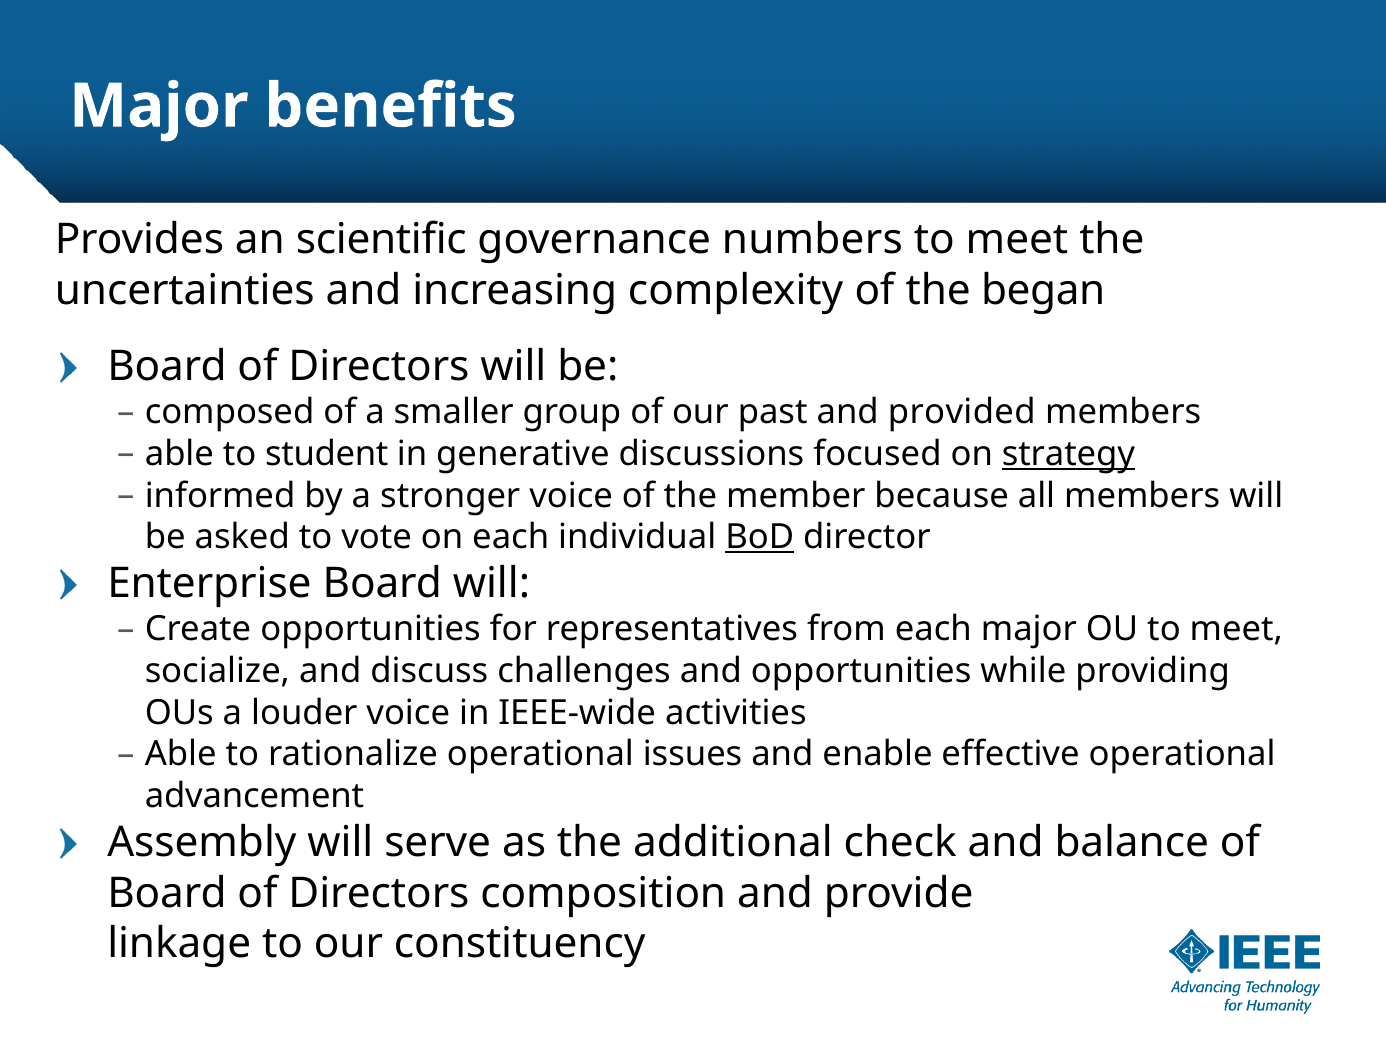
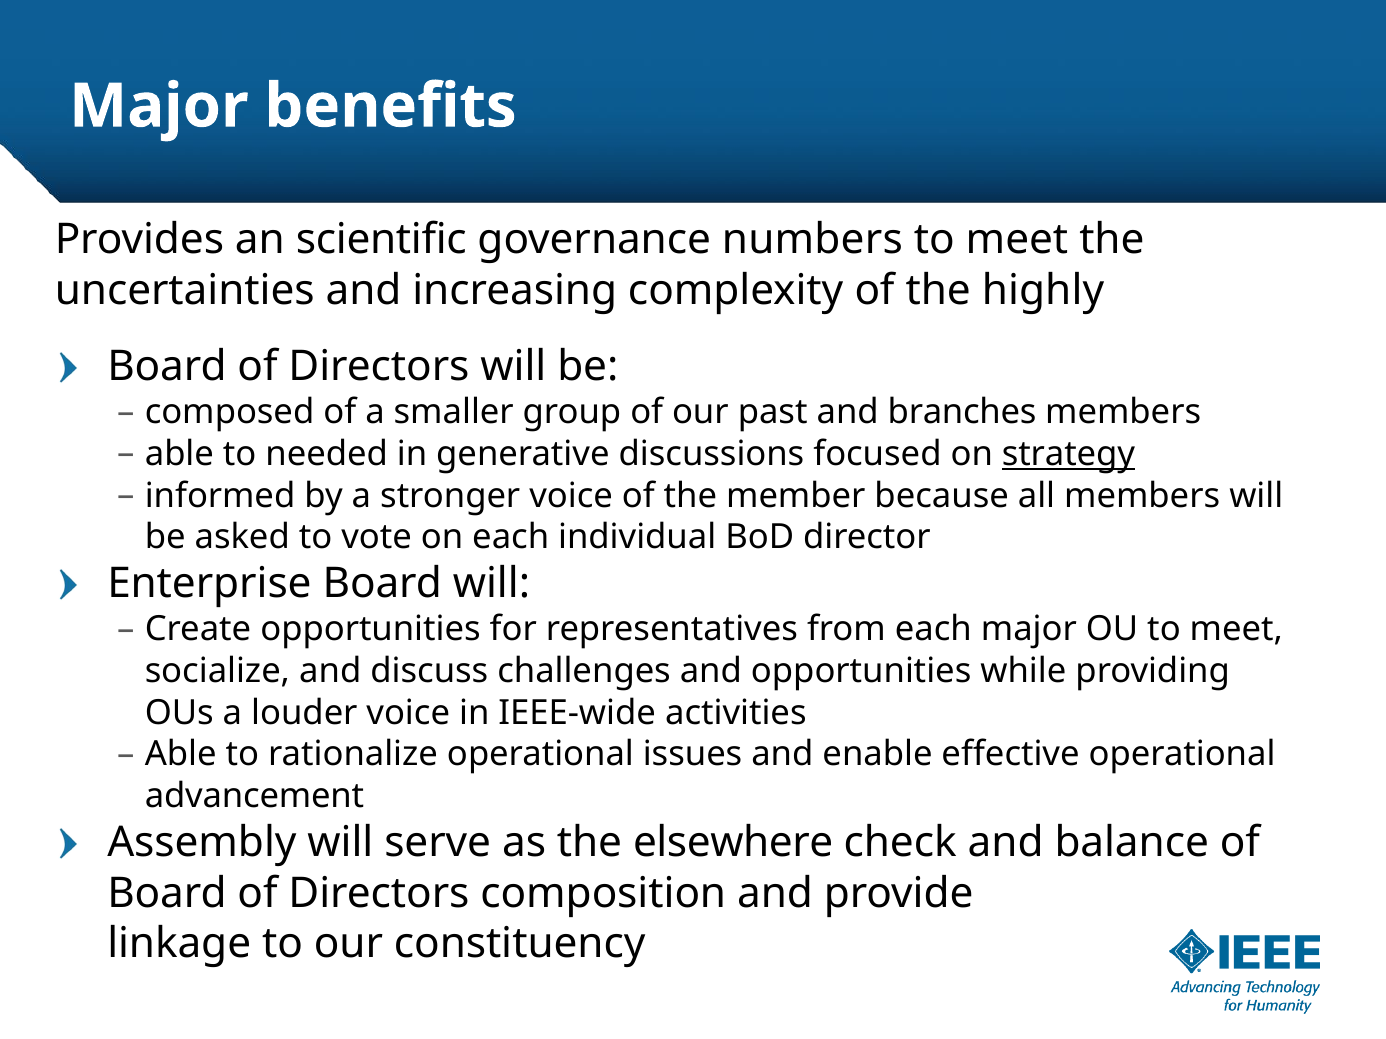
began: began -> highly (1043, 291)
provided: provided -> branches (962, 413)
student: student -> needed (327, 454)
BoD underline: present -> none (760, 537)
additional: additional -> elsewhere (733, 843)
